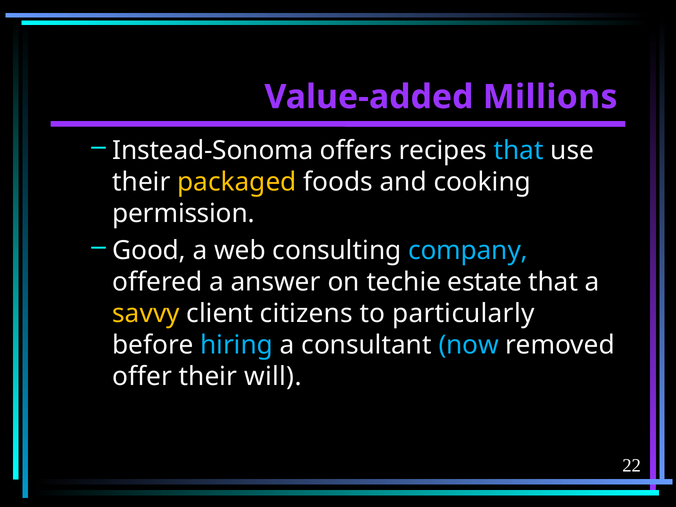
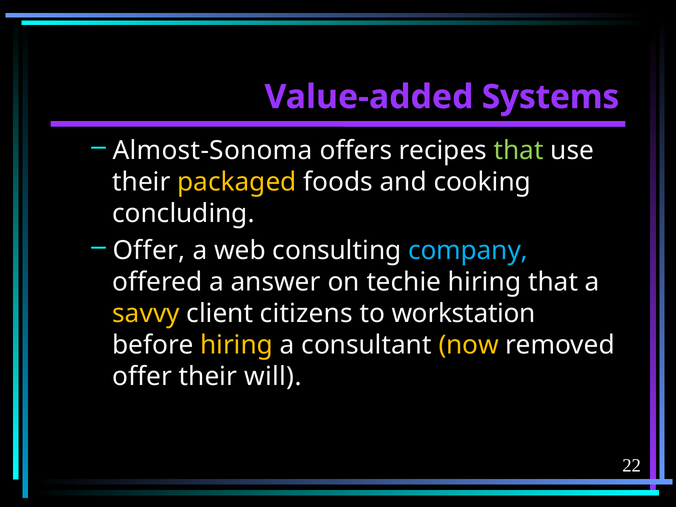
Millions: Millions -> Systems (550, 97)
Instead-Sonoma: Instead-Sonoma -> Almost-Sonoma (213, 151)
that colour: light blue -> light green (519, 151)
permission: permission -> concluding (183, 214)
Good: Good -> Offer (149, 251)
techie estate: estate -> hiring (485, 282)
particularly: particularly -> workstation (464, 314)
hiring colour: light blue -> yellow (237, 345)
now colour: light blue -> yellow (469, 345)
